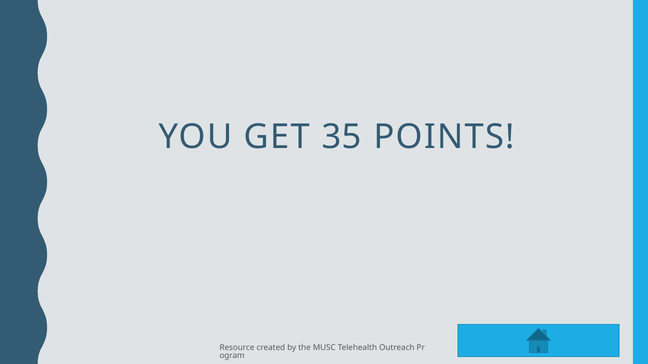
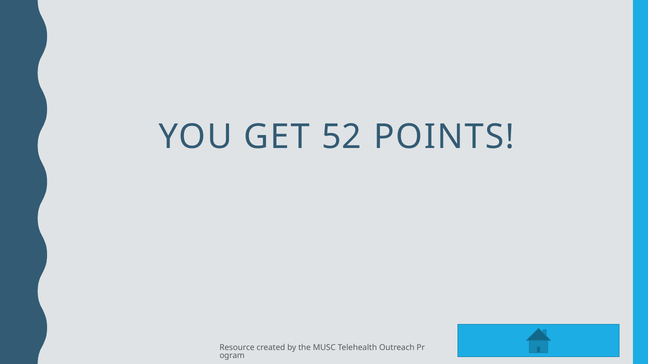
35: 35 -> 52 (342, 137)
